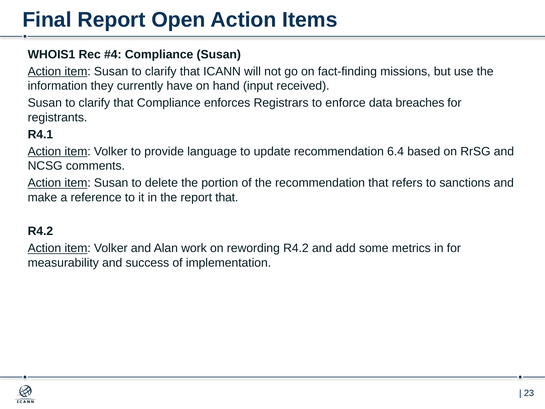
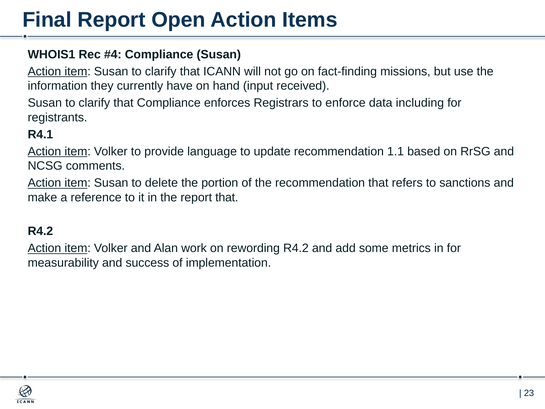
breaches: breaches -> including (420, 103)
6.4: 6.4 -> 1.1 (396, 151)
